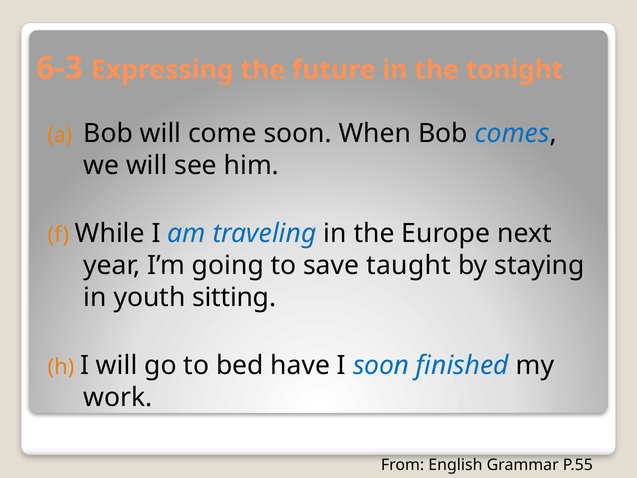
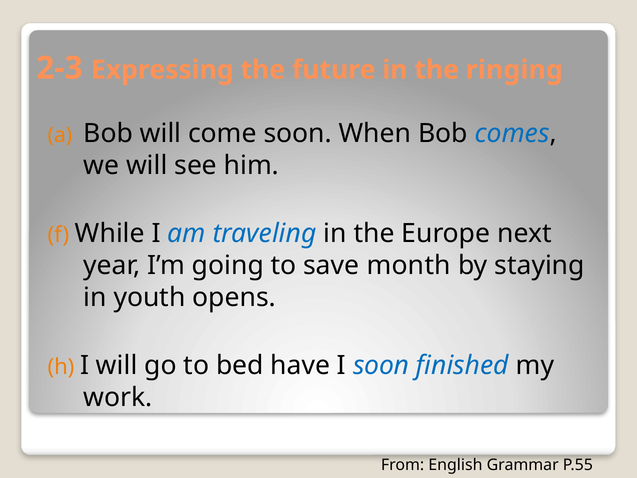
6-3: 6-3 -> 2-3 (59, 68)
tonight: tonight -> ringing (514, 70)
taught: taught -> month (409, 265)
sitting: sitting -> opens (234, 297)
